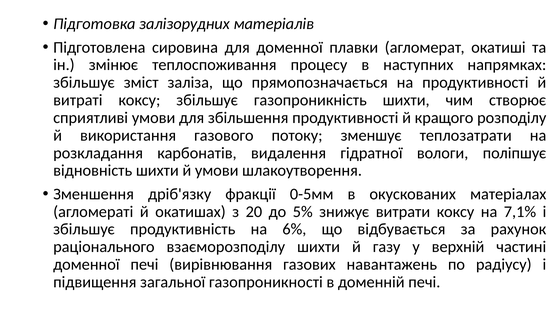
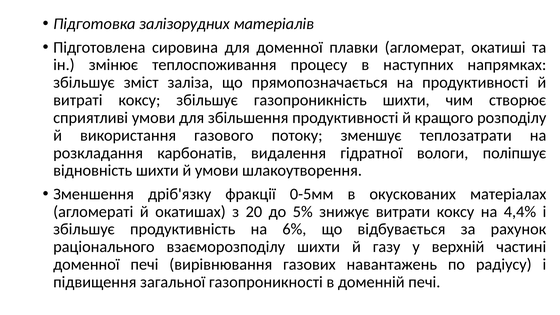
7,1%: 7,1% -> 4,4% (520, 212)
